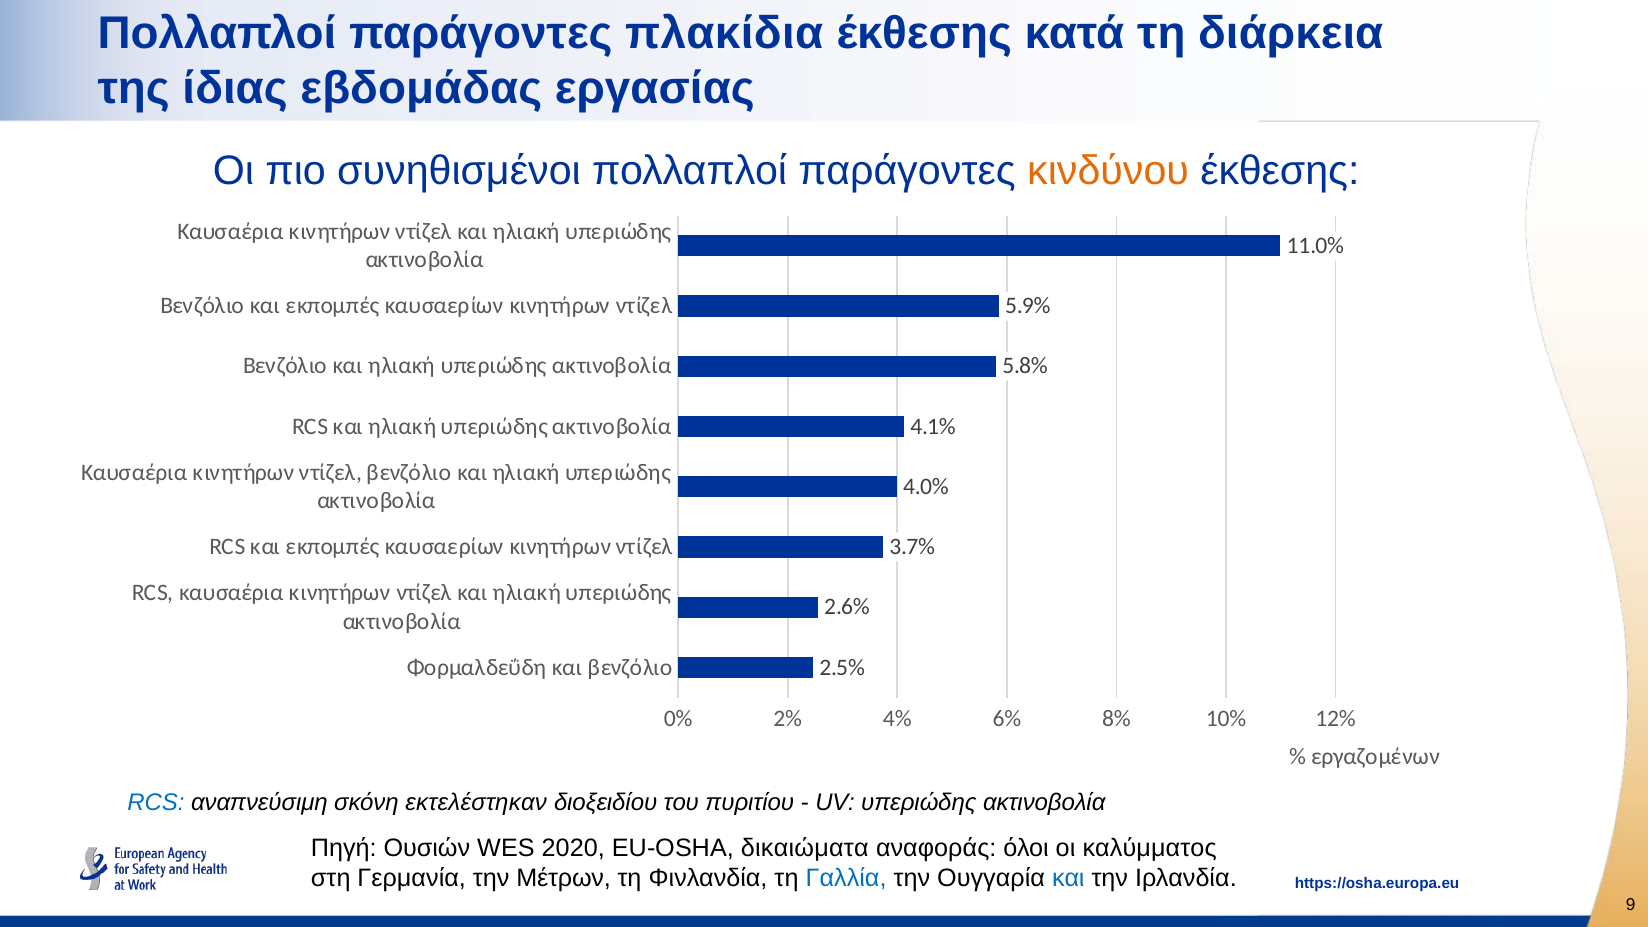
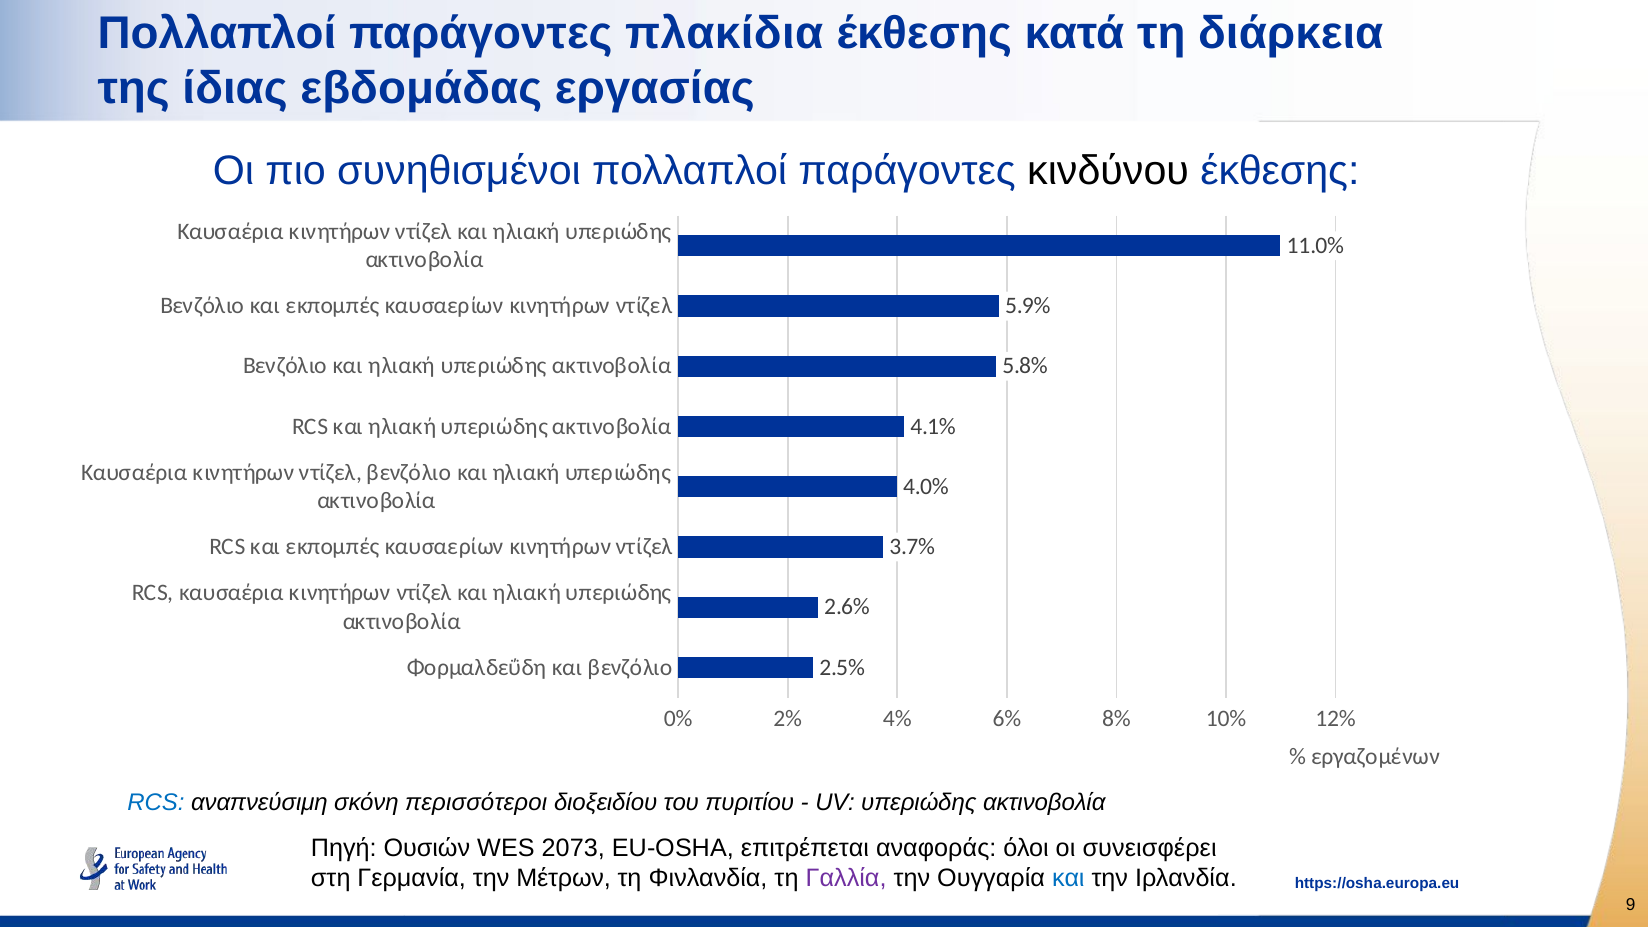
κινδύνου colour: orange -> black (1108, 171)
εκτελέστηκαν: εκτελέστηκαν -> περισσότεροι (476, 803)
2020: 2020 -> 2073 (573, 848)
δικαιώματα: δικαιώματα -> επιτρέπεται (805, 848)
καλύμματος: καλύμματος -> συνεισφέρει (1150, 848)
Γαλλία colour: blue -> purple (846, 878)
